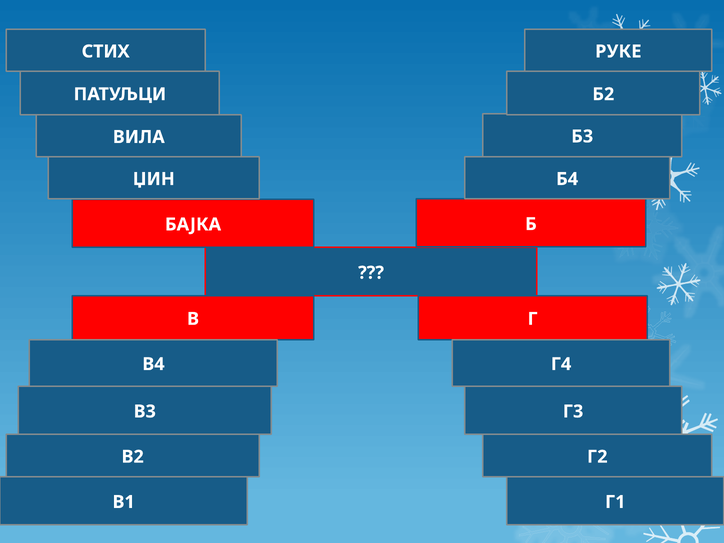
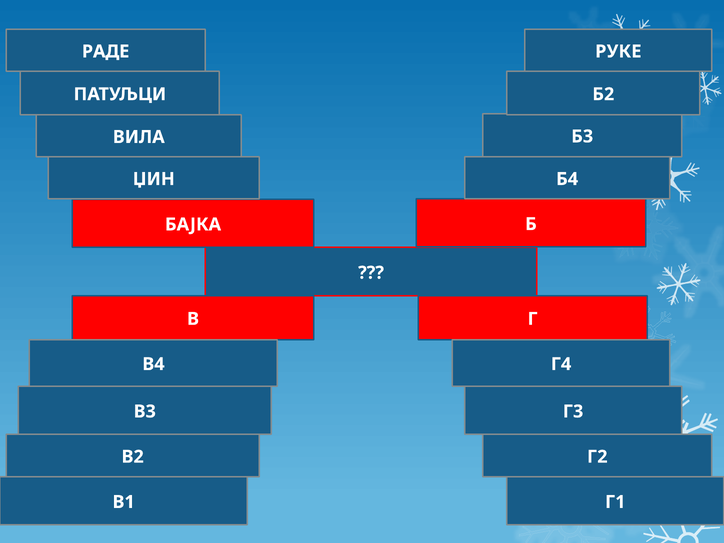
СТИХ: СТИХ -> РАДЕ (106, 51)
